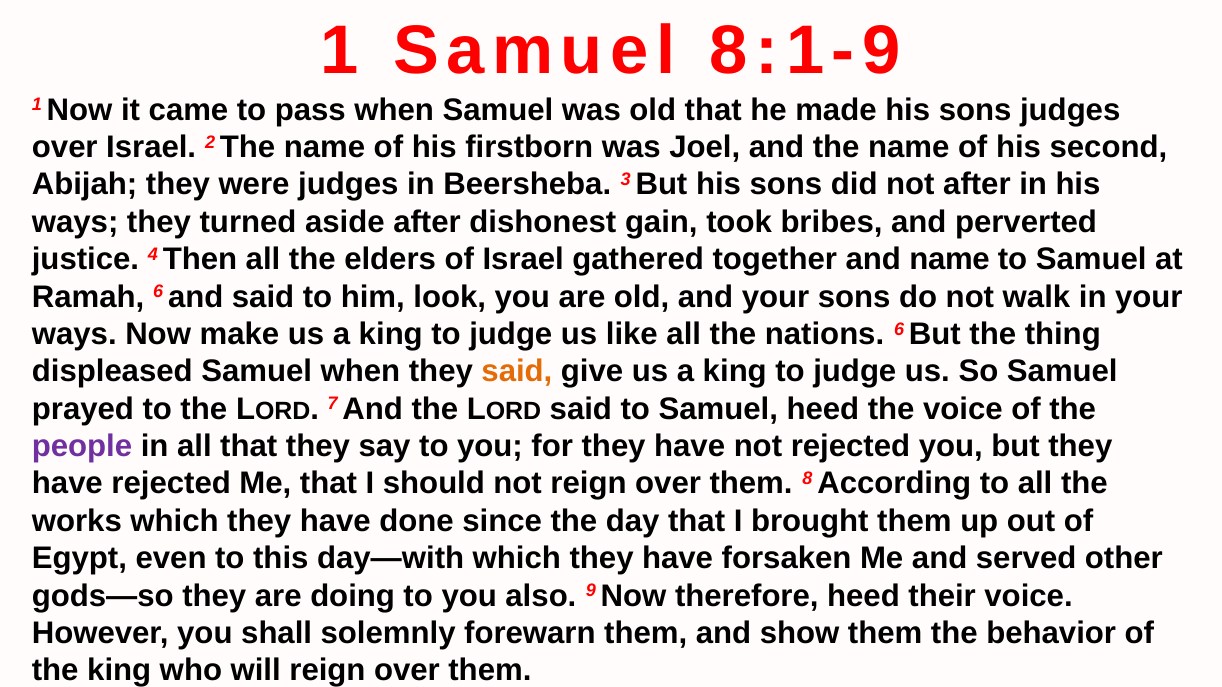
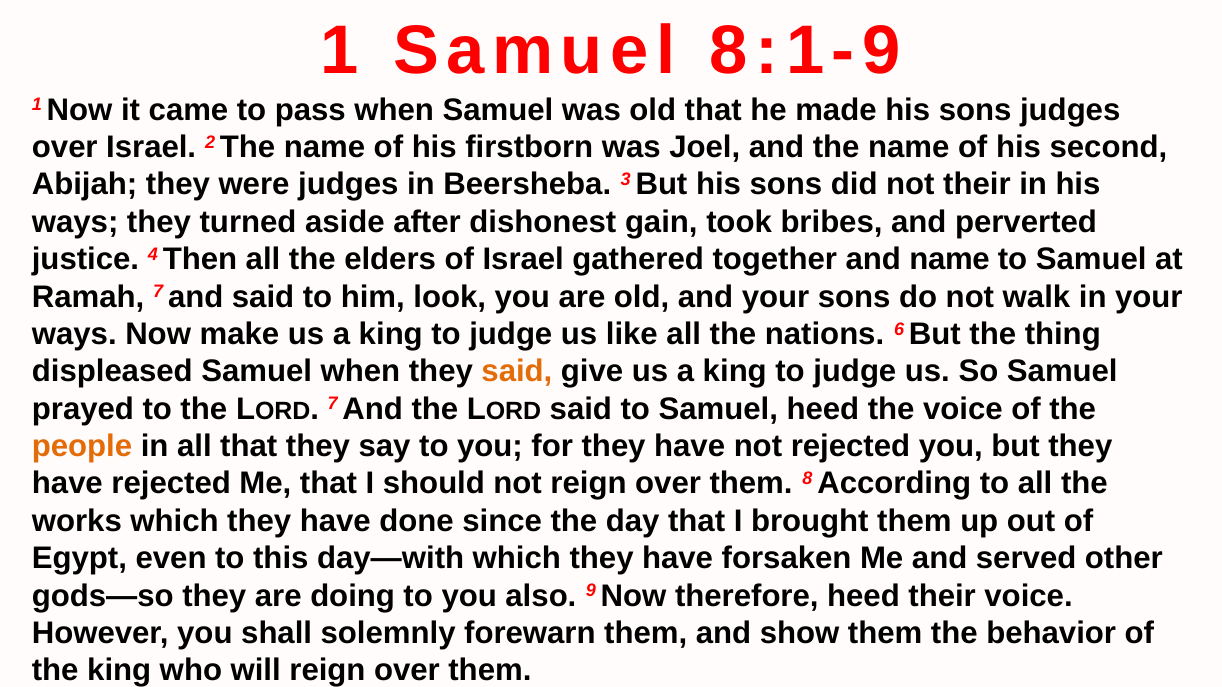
not after: after -> their (977, 185)
Ramah 6: 6 -> 7 (158, 292)
people colour: purple -> orange (82, 447)
